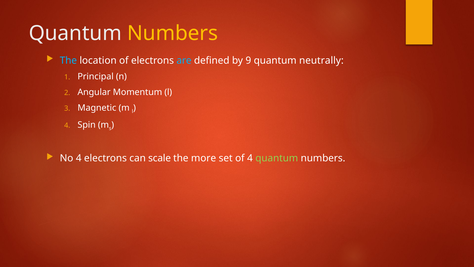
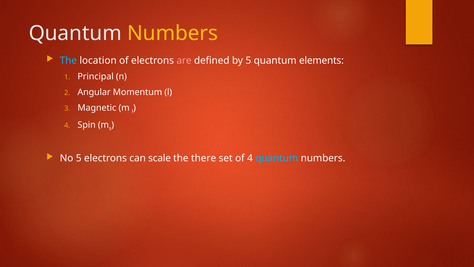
are colour: light blue -> pink (184, 60)
by 9: 9 -> 5 (248, 60)
neutrally: neutrally -> elements (321, 60)
No 4: 4 -> 5 (79, 158)
more: more -> there (204, 158)
quantum colour: light green -> light blue (277, 158)
